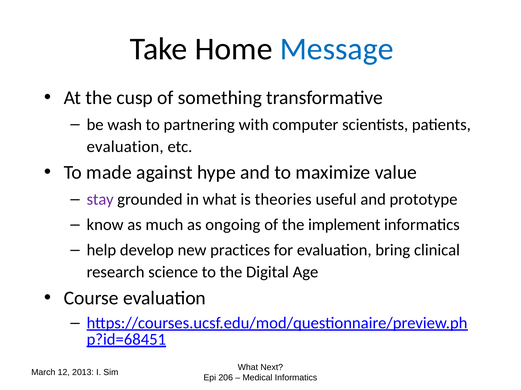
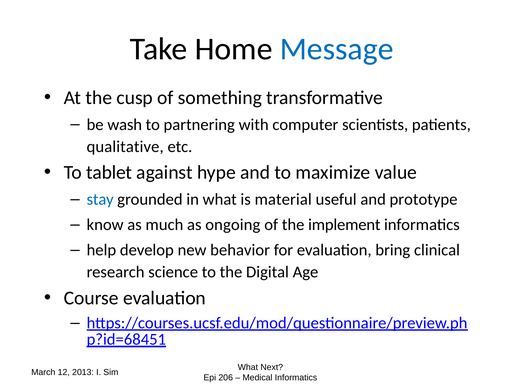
evaluation: evaluation -> qualitative (125, 147)
made: made -> tablet (109, 173)
stay colour: purple -> blue (100, 200)
theories: theories -> material (283, 200)
practices: practices -> behavior (240, 251)
